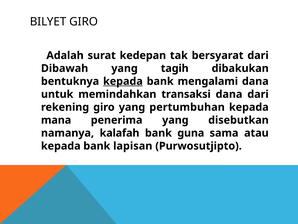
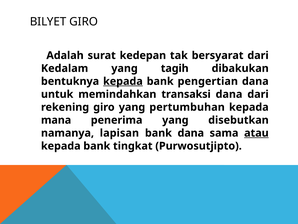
Dibawah: Dibawah -> Kedalam (65, 68)
mengalami: mengalami -> pengertian (208, 81)
kalafah: kalafah -> lapisan (119, 133)
bank guna: guna -> dana (191, 133)
atau underline: none -> present (256, 133)
lapisan: lapisan -> tingkat (133, 146)
